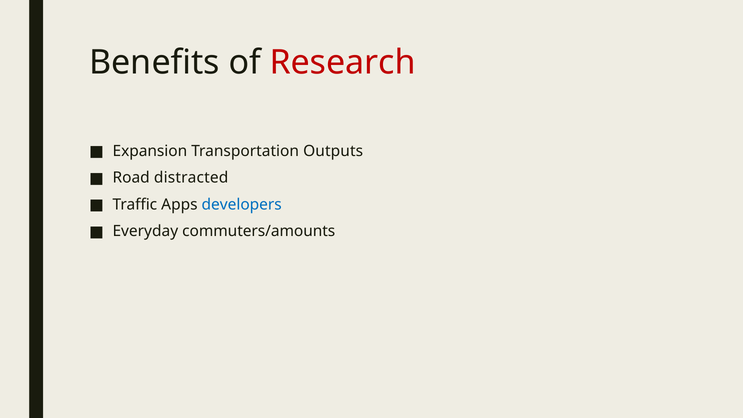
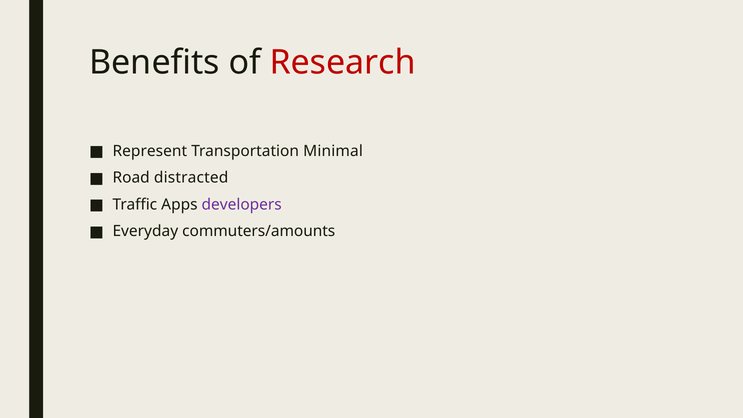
Expansion: Expansion -> Represent (150, 151)
Outputs: Outputs -> Minimal (333, 151)
developers colour: blue -> purple (242, 204)
